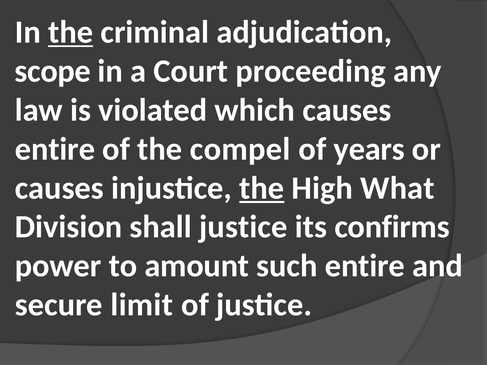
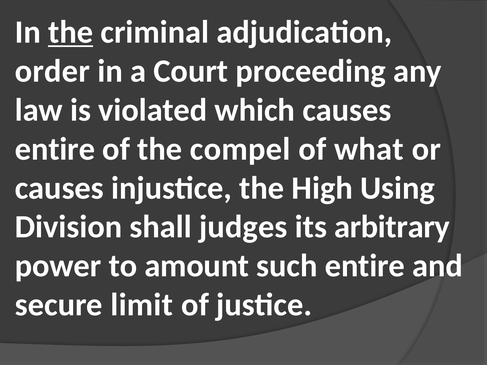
scope: scope -> order (52, 71)
years: years -> what (369, 149)
the underline: present -> none (262, 188)
What: What -> Using (398, 188)
shall justice: justice -> judges (243, 227)
confirms: confirms -> arbitrary (392, 227)
